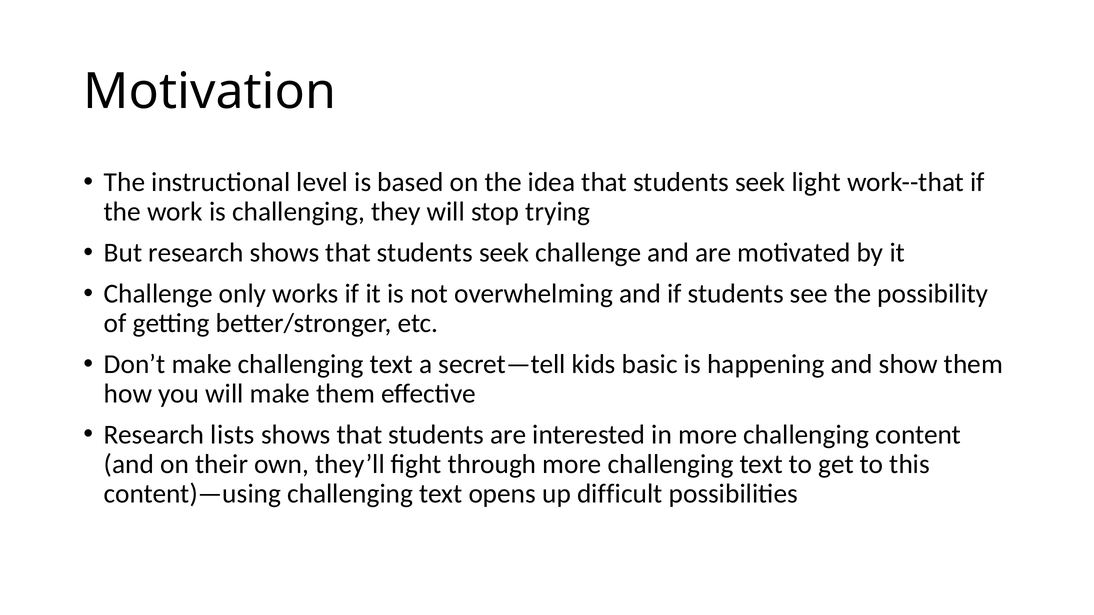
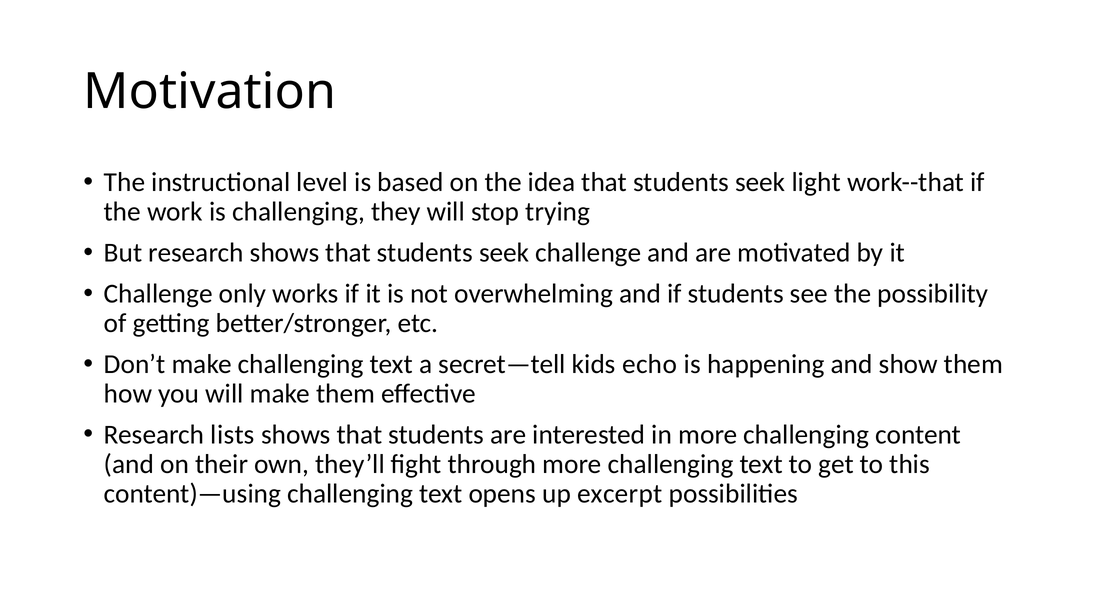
basic: basic -> echo (650, 364)
difficult: difficult -> excerpt (620, 494)
